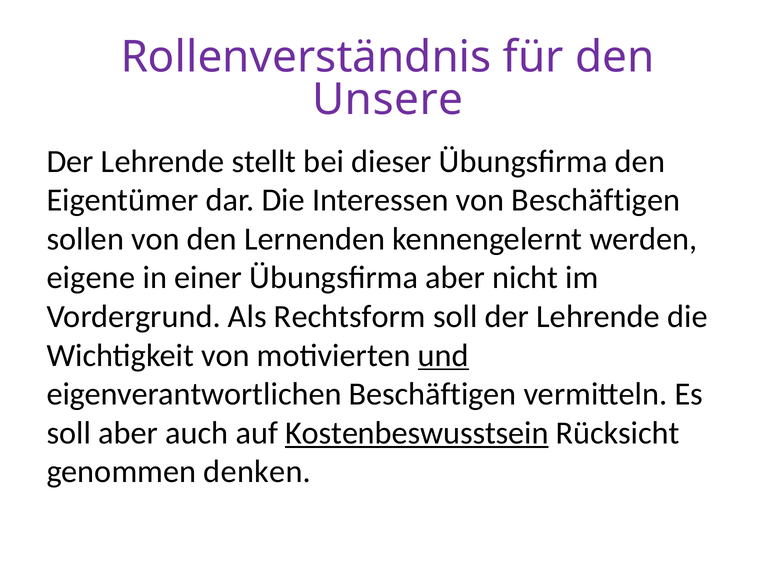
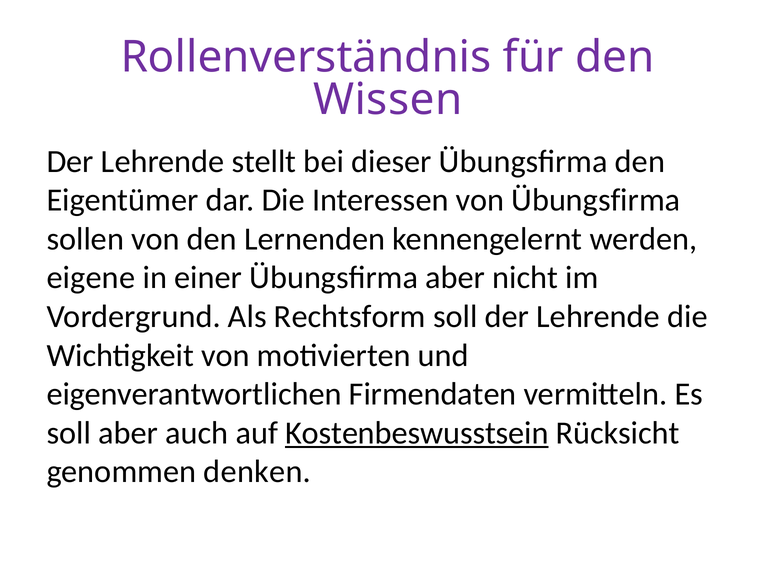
Unsere: Unsere -> Wissen (388, 100)
von Beschäftigen: Beschäftigen -> Übungsfirma (596, 200)
und underline: present -> none (443, 355)
eigenverantwortlichen Beschäftigen: Beschäftigen -> Firmendaten (433, 394)
